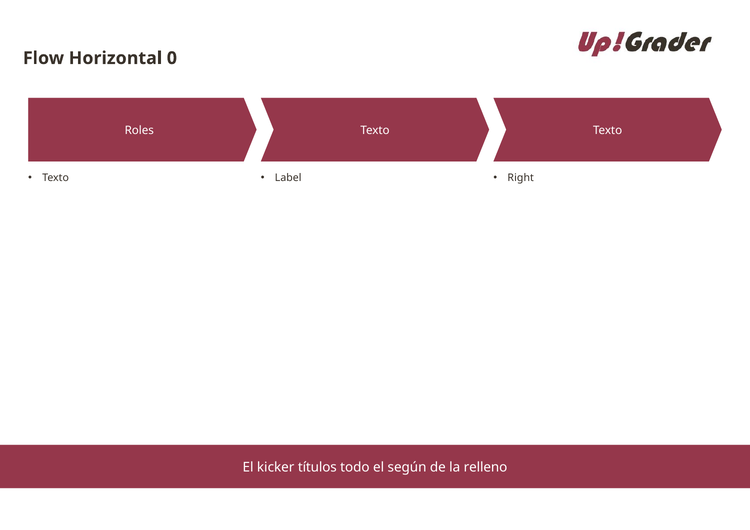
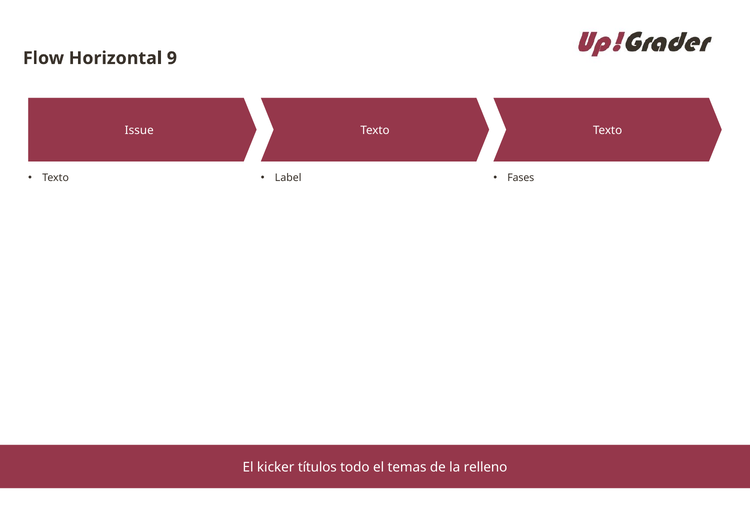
0: 0 -> 9 (172, 58)
Roles: Roles -> Issue (139, 130)
Right: Right -> Fases (521, 178)
según: según -> temas (407, 468)
